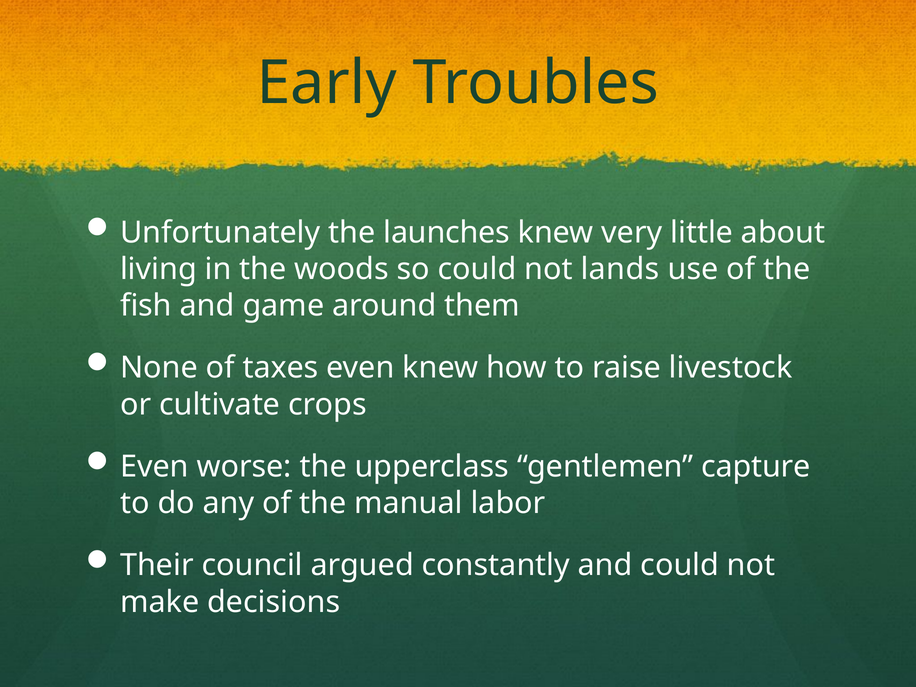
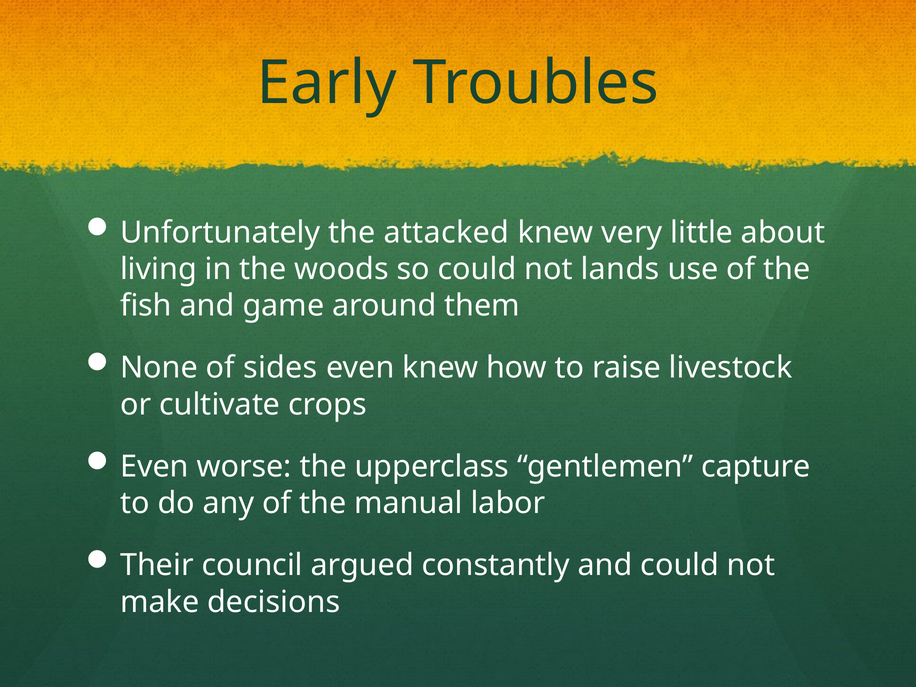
launches: launches -> attacked (446, 232)
taxes: taxes -> sides (280, 368)
